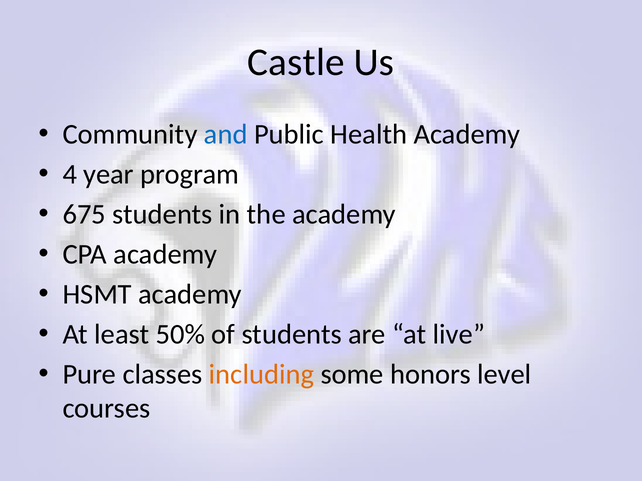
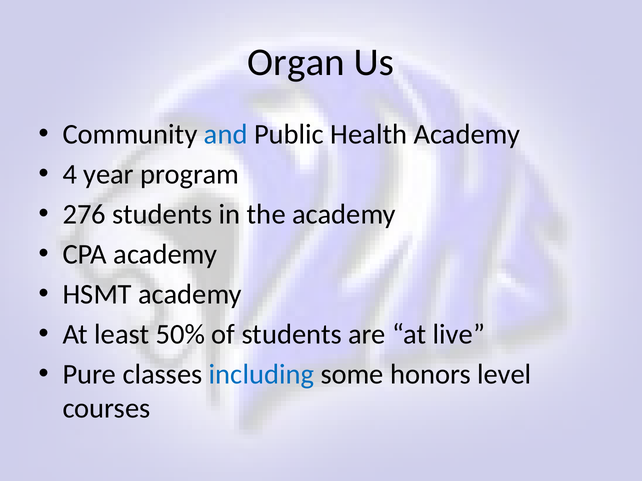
Castle: Castle -> Organ (296, 62)
675: 675 -> 276 (84, 215)
including colour: orange -> blue (261, 375)
